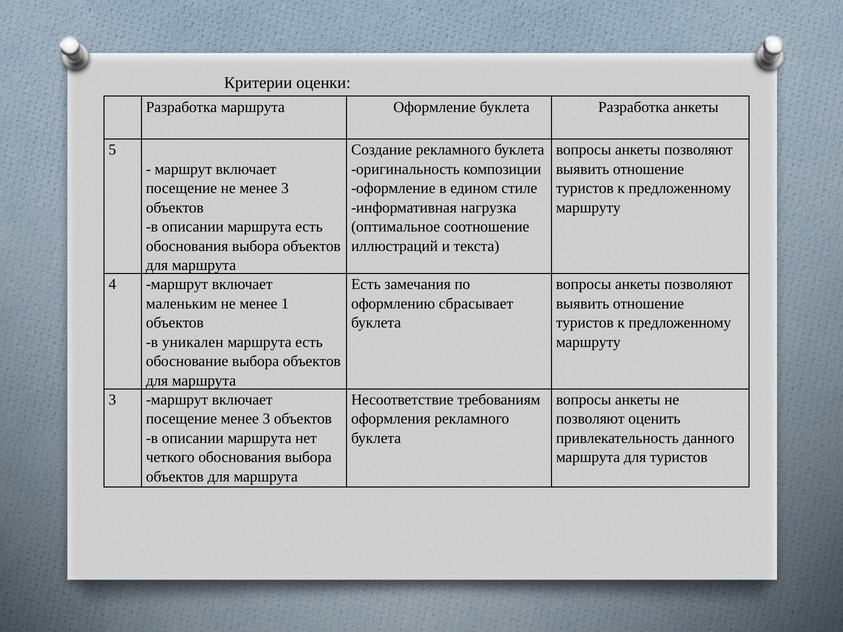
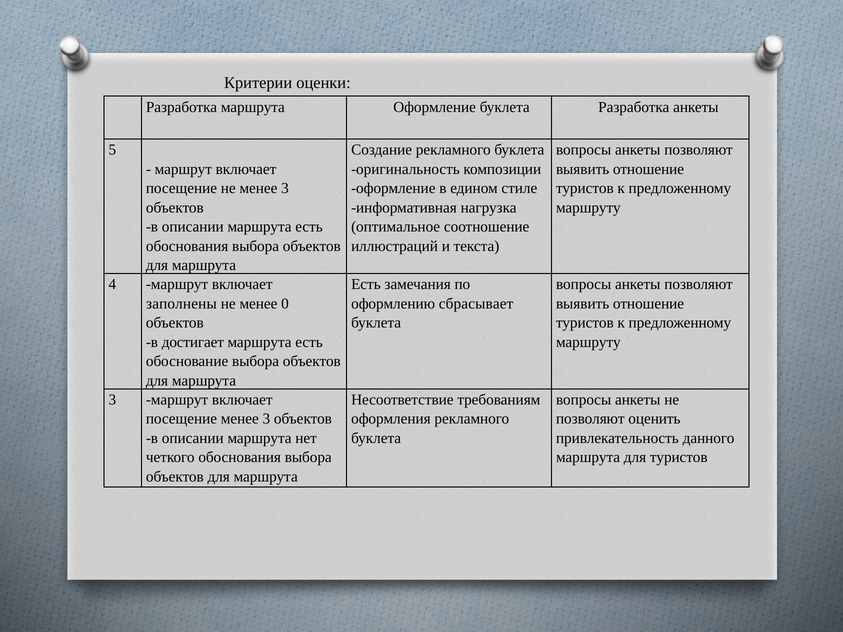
маленьким: маленьким -> заполнены (181, 304)
1: 1 -> 0 (285, 304)
уникален: уникален -> достигает (193, 342)
